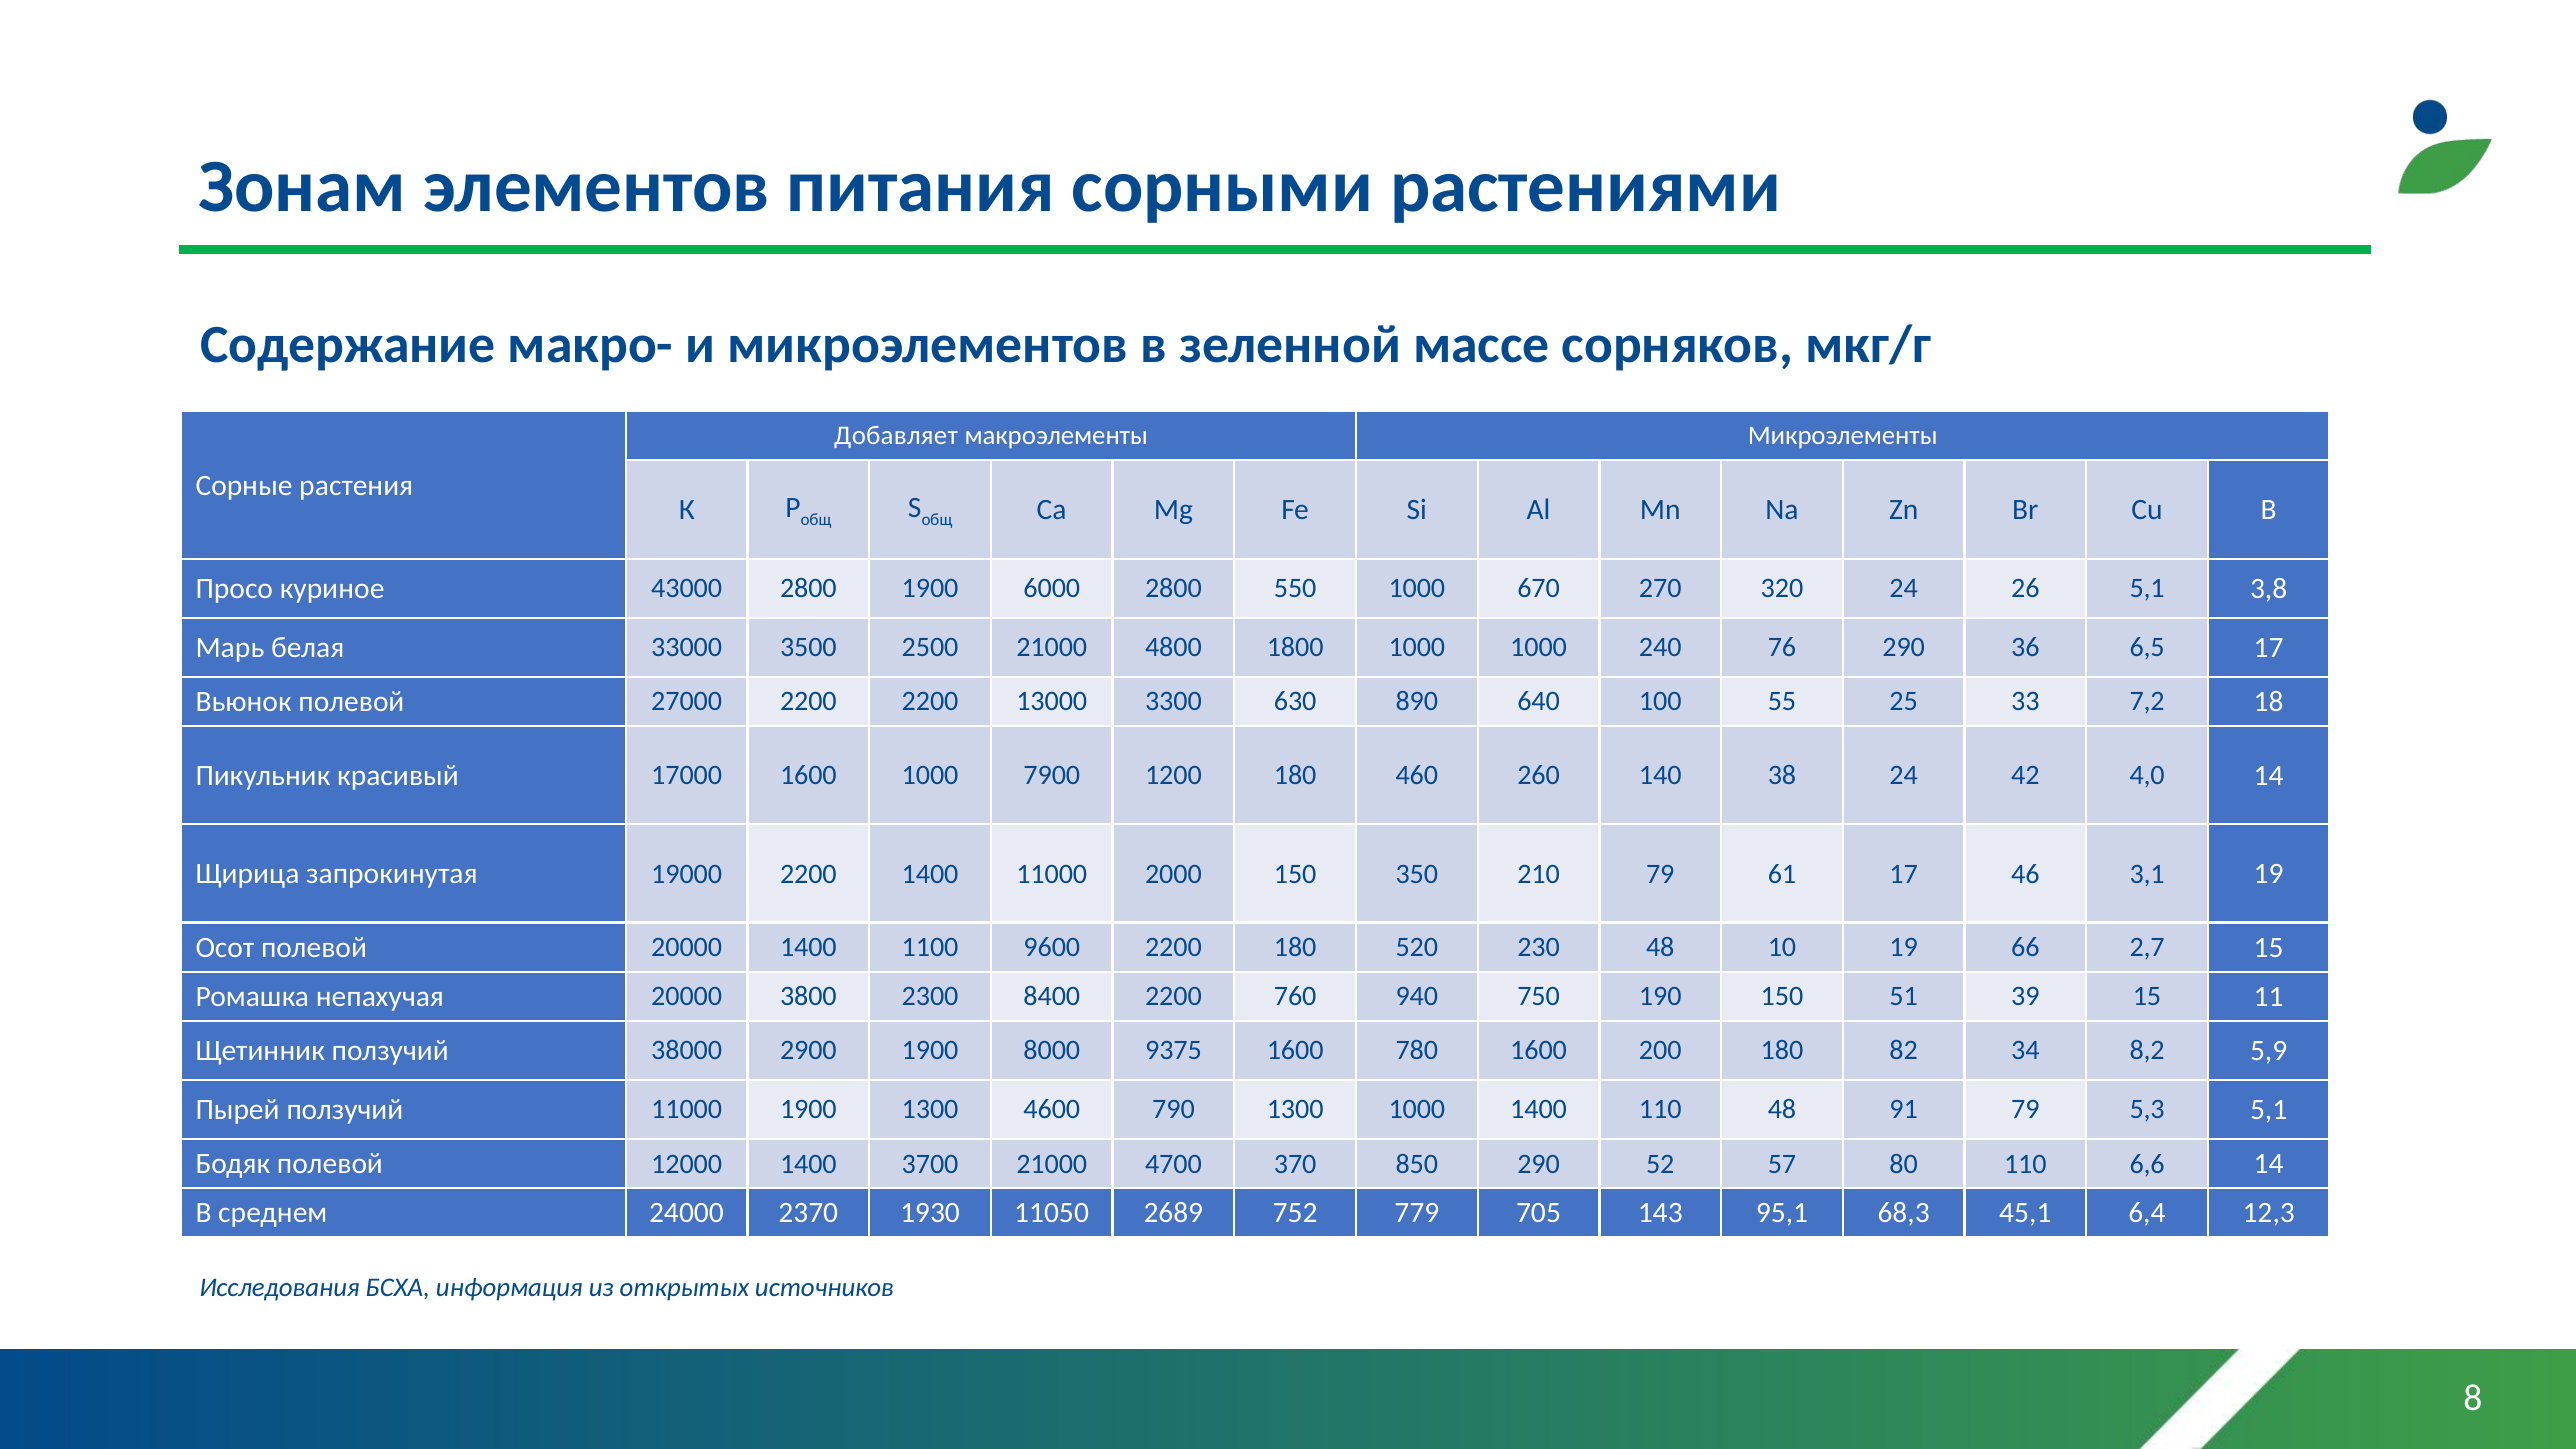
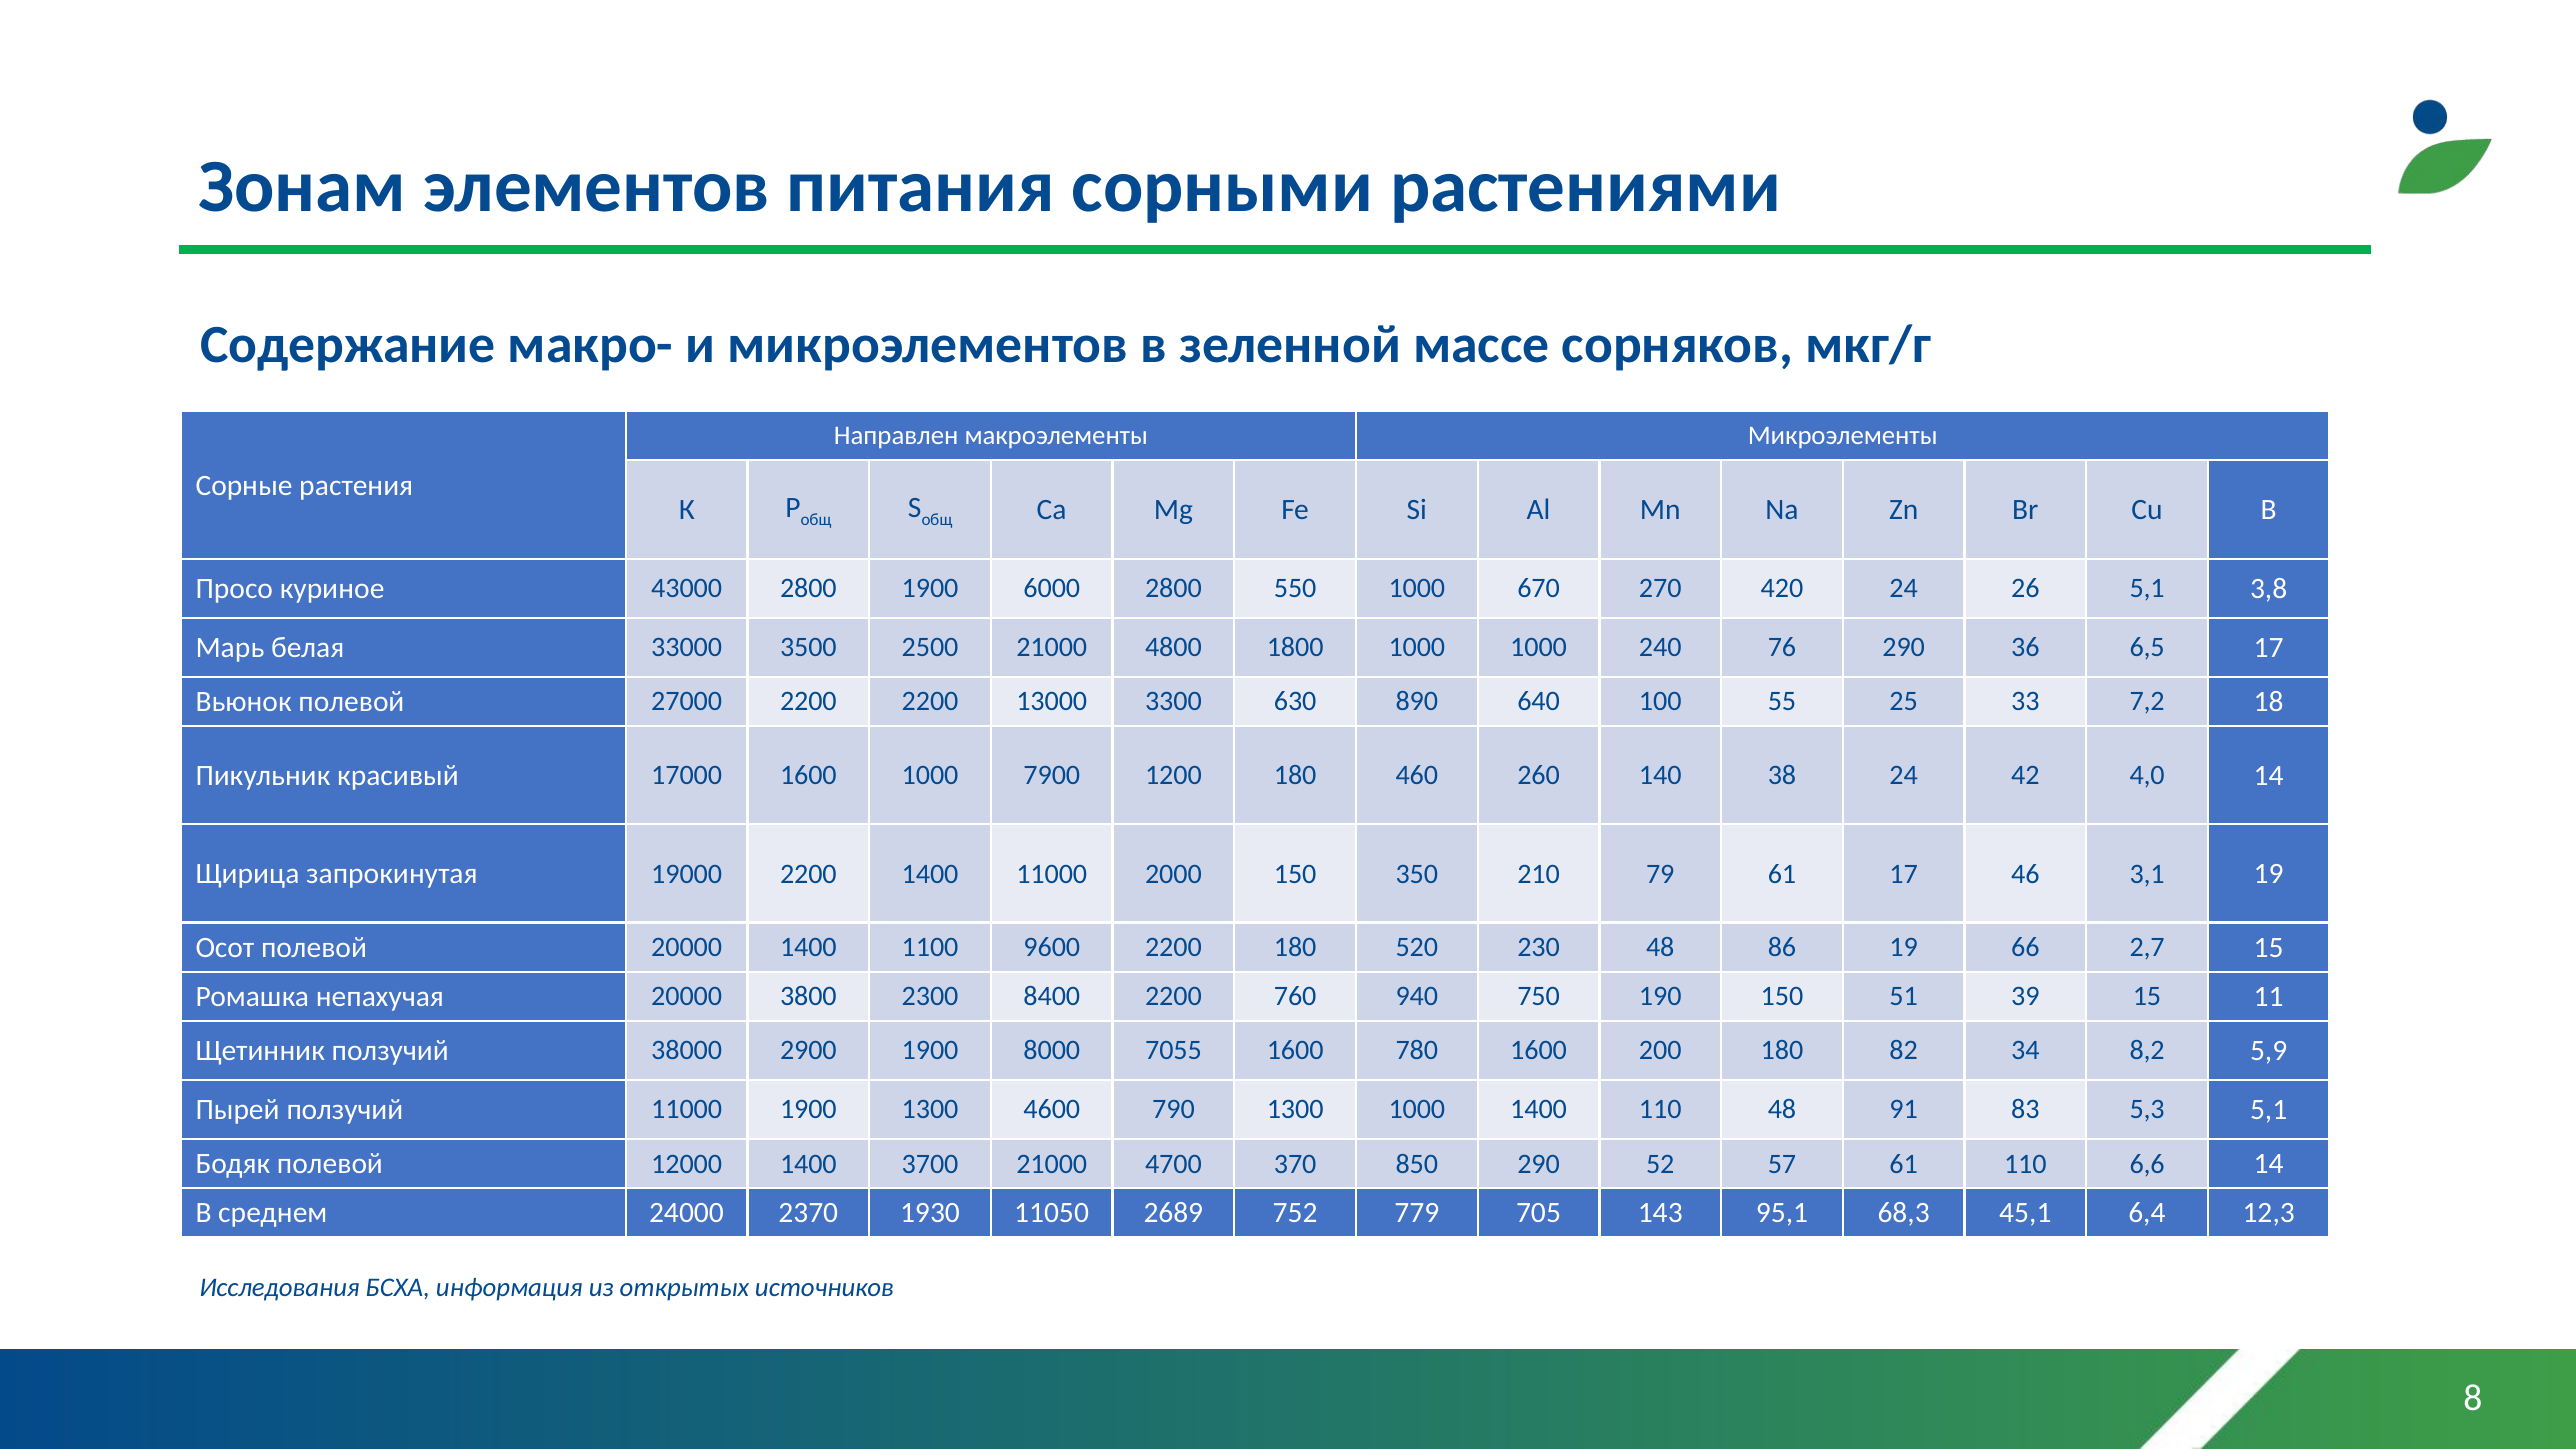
Добавляет: Добавляет -> Направлен (896, 436)
320: 320 -> 420 (1782, 588)
10: 10 -> 86 (1782, 947)
9375: 9375 -> 7055 (1174, 1051)
91 79: 79 -> 83 (2025, 1110)
57 80: 80 -> 61 (1904, 1164)
